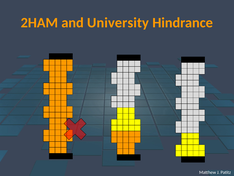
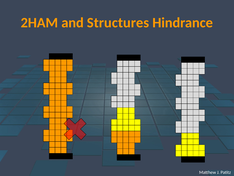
University: University -> Structures (118, 23)
